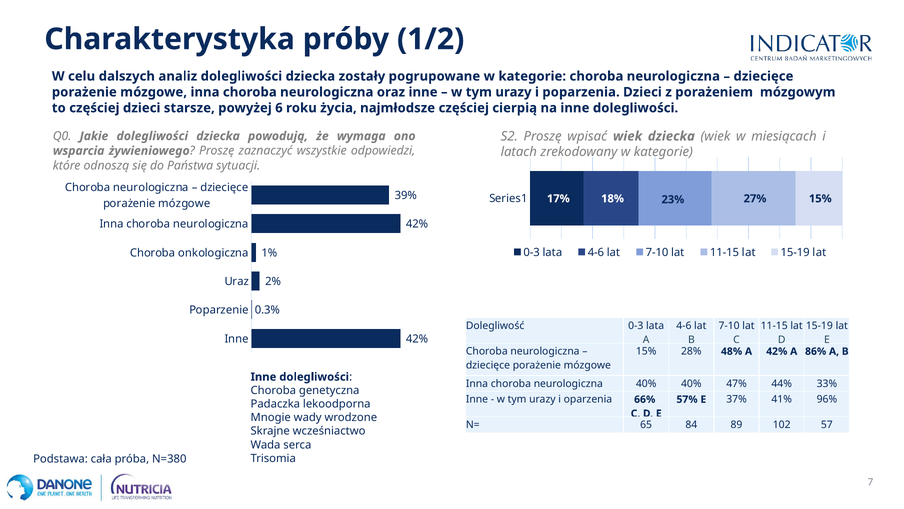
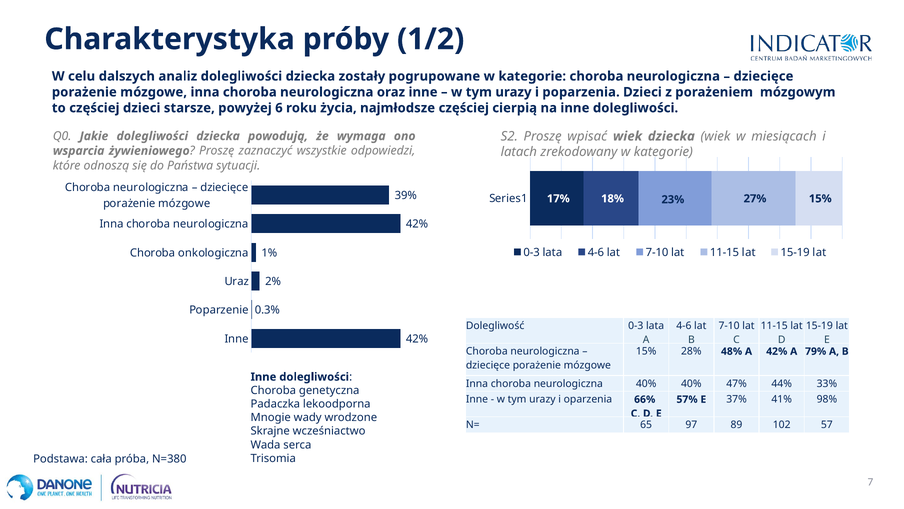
86%: 86% -> 79% (816, 351)
96%: 96% -> 98% (827, 399)
84: 84 -> 97 (691, 425)
